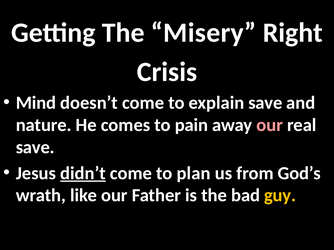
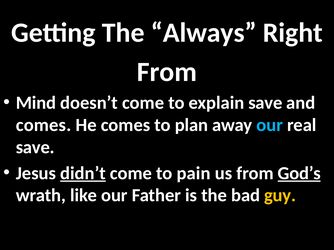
Misery: Misery -> Always (204, 33)
Crisis: Crisis -> From (167, 72)
nature: nature -> comes (44, 125)
pain: pain -> plan (191, 125)
our colour: pink -> light blue (270, 125)
plan: plan -> pain (194, 173)
God’s underline: none -> present (299, 173)
